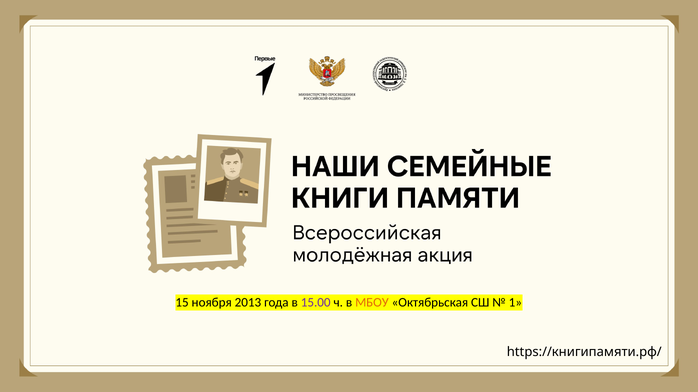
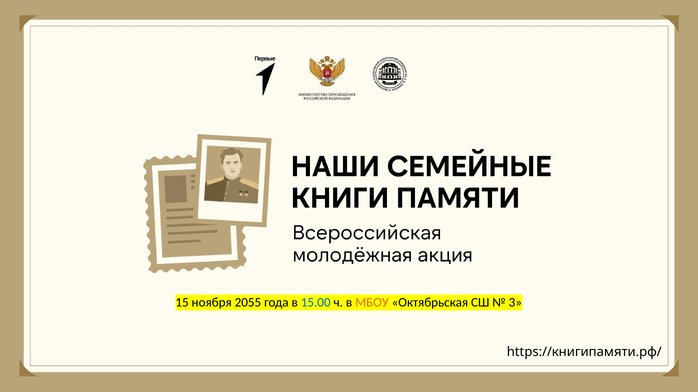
2013: 2013 -> 2055 (248, 303)
15.00 colour: purple -> blue (316, 303)
1: 1 -> 3 (515, 303)
